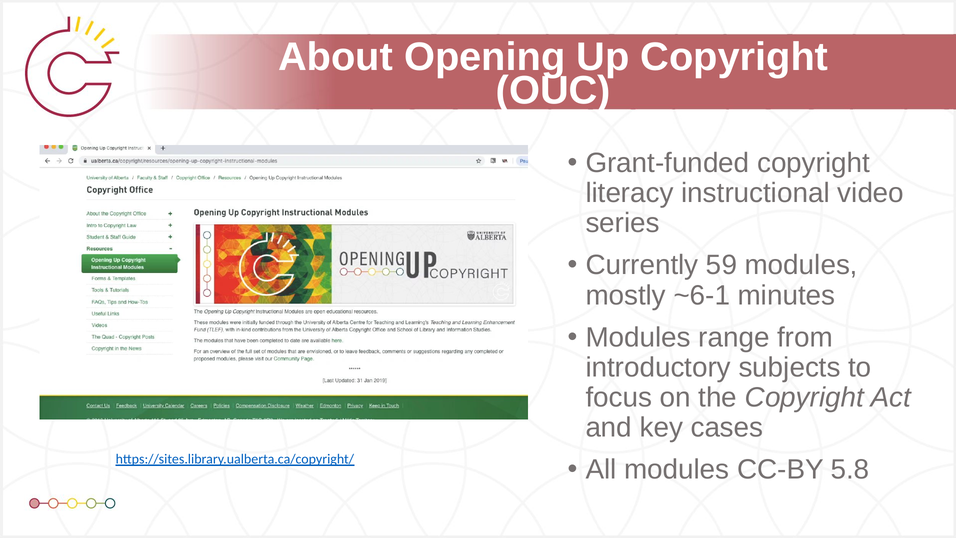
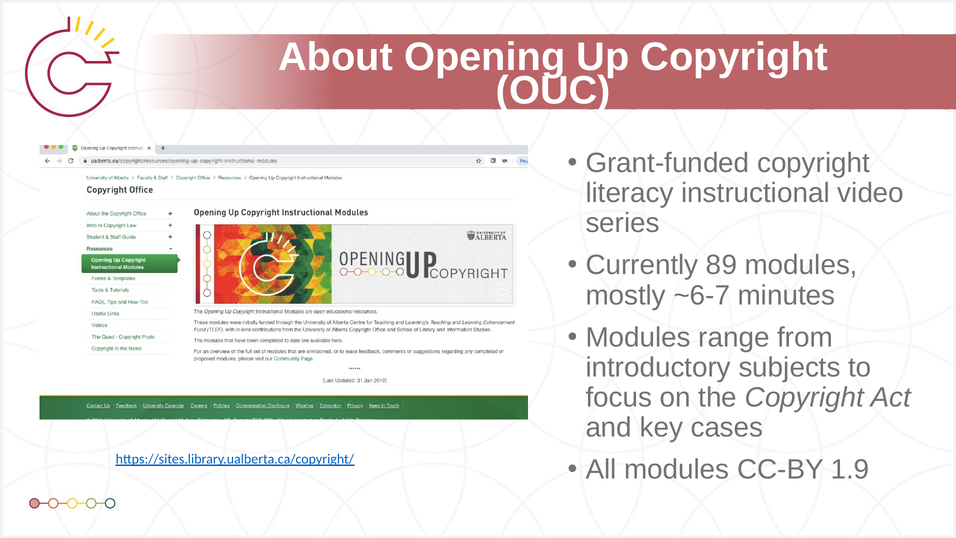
59: 59 -> 89 (722, 265)
~6-1: ~6-1 -> ~6-7 (702, 295)
5.8: 5.8 -> 1.9 (850, 469)
